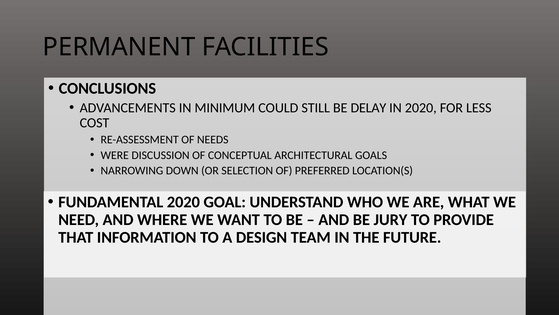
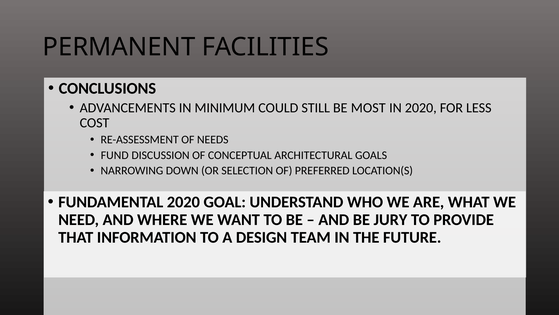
DELAY: DELAY -> MOST (368, 108)
WERE: WERE -> FUND (115, 155)
